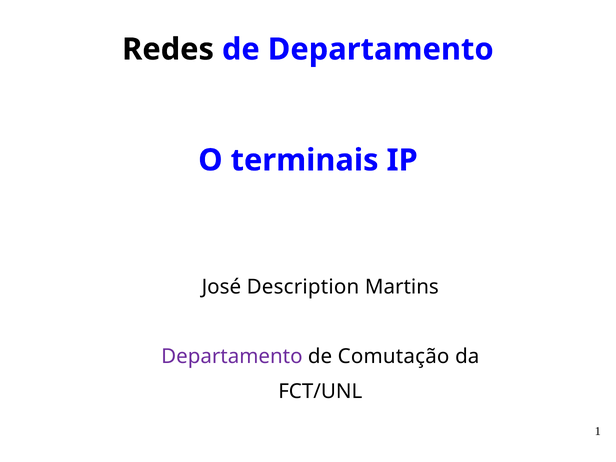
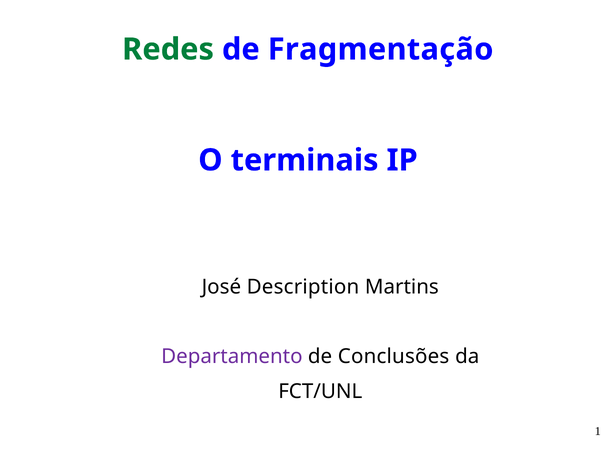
Redes colour: black -> green (168, 49)
de Departamento: Departamento -> Fragmentação (381, 49)
Comutação: Comutação -> Conclusões (394, 357)
